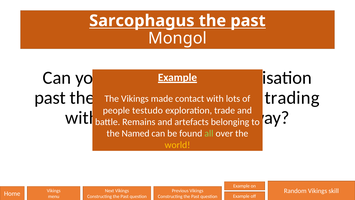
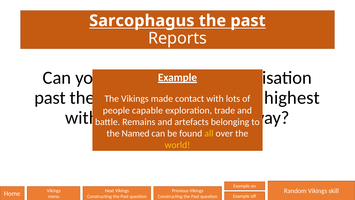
Mongol: Mongol -> Reports (178, 38)
trading: trading -> highest (292, 98)
testudo: testudo -> capable (148, 110)
all colour: light green -> yellow (209, 133)
